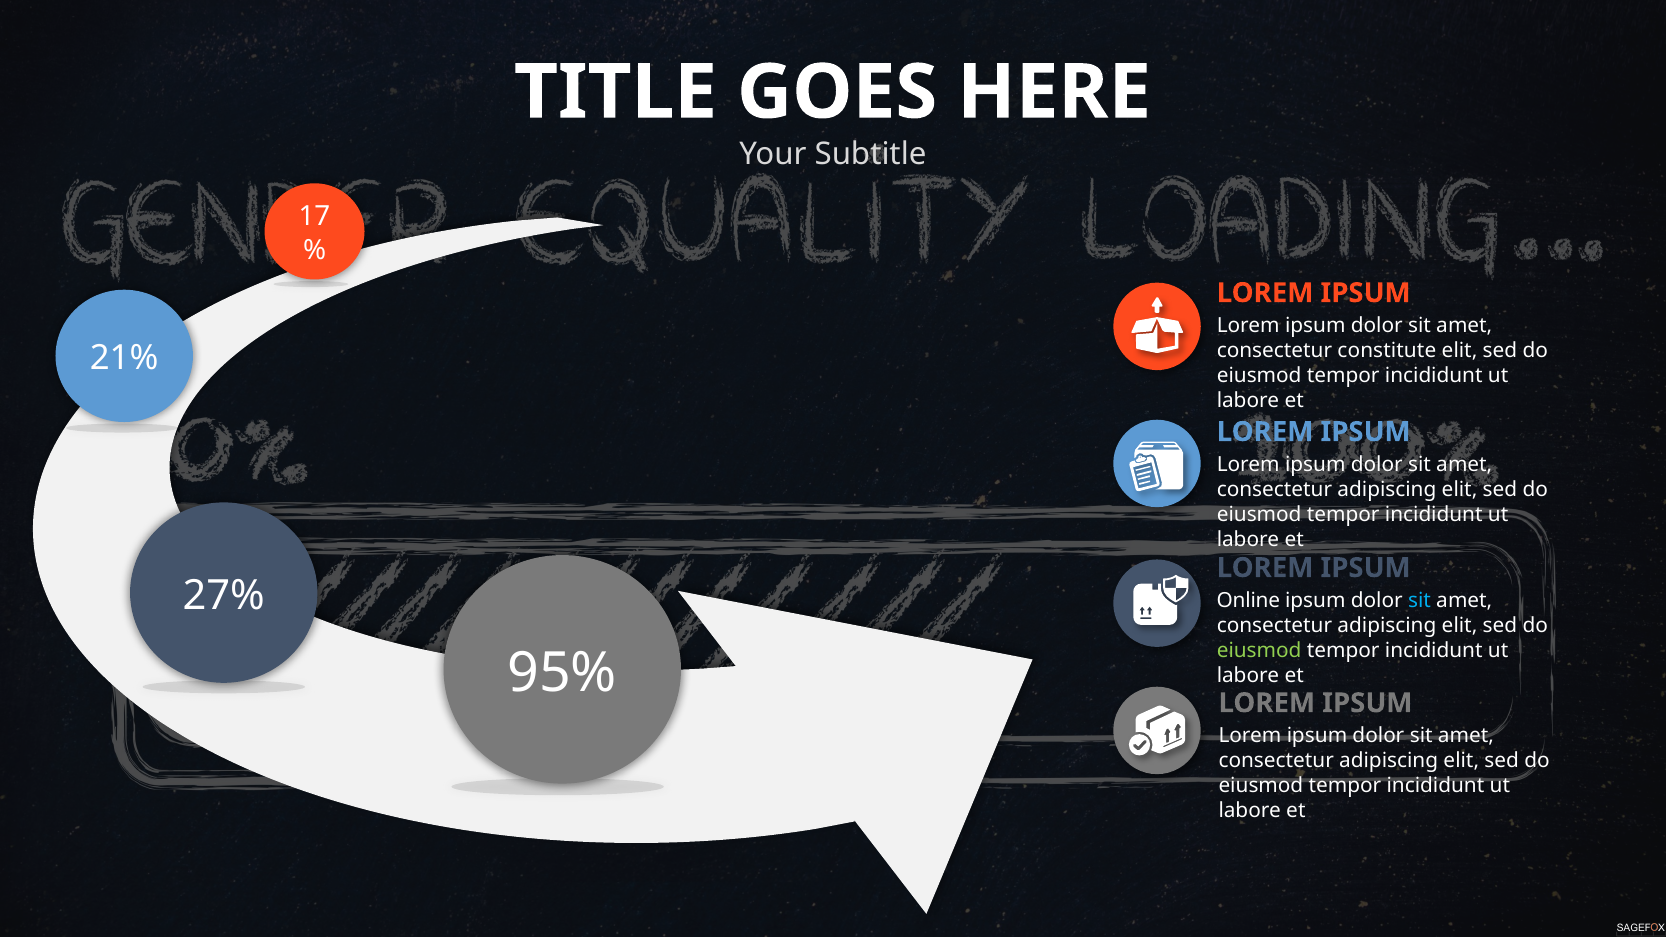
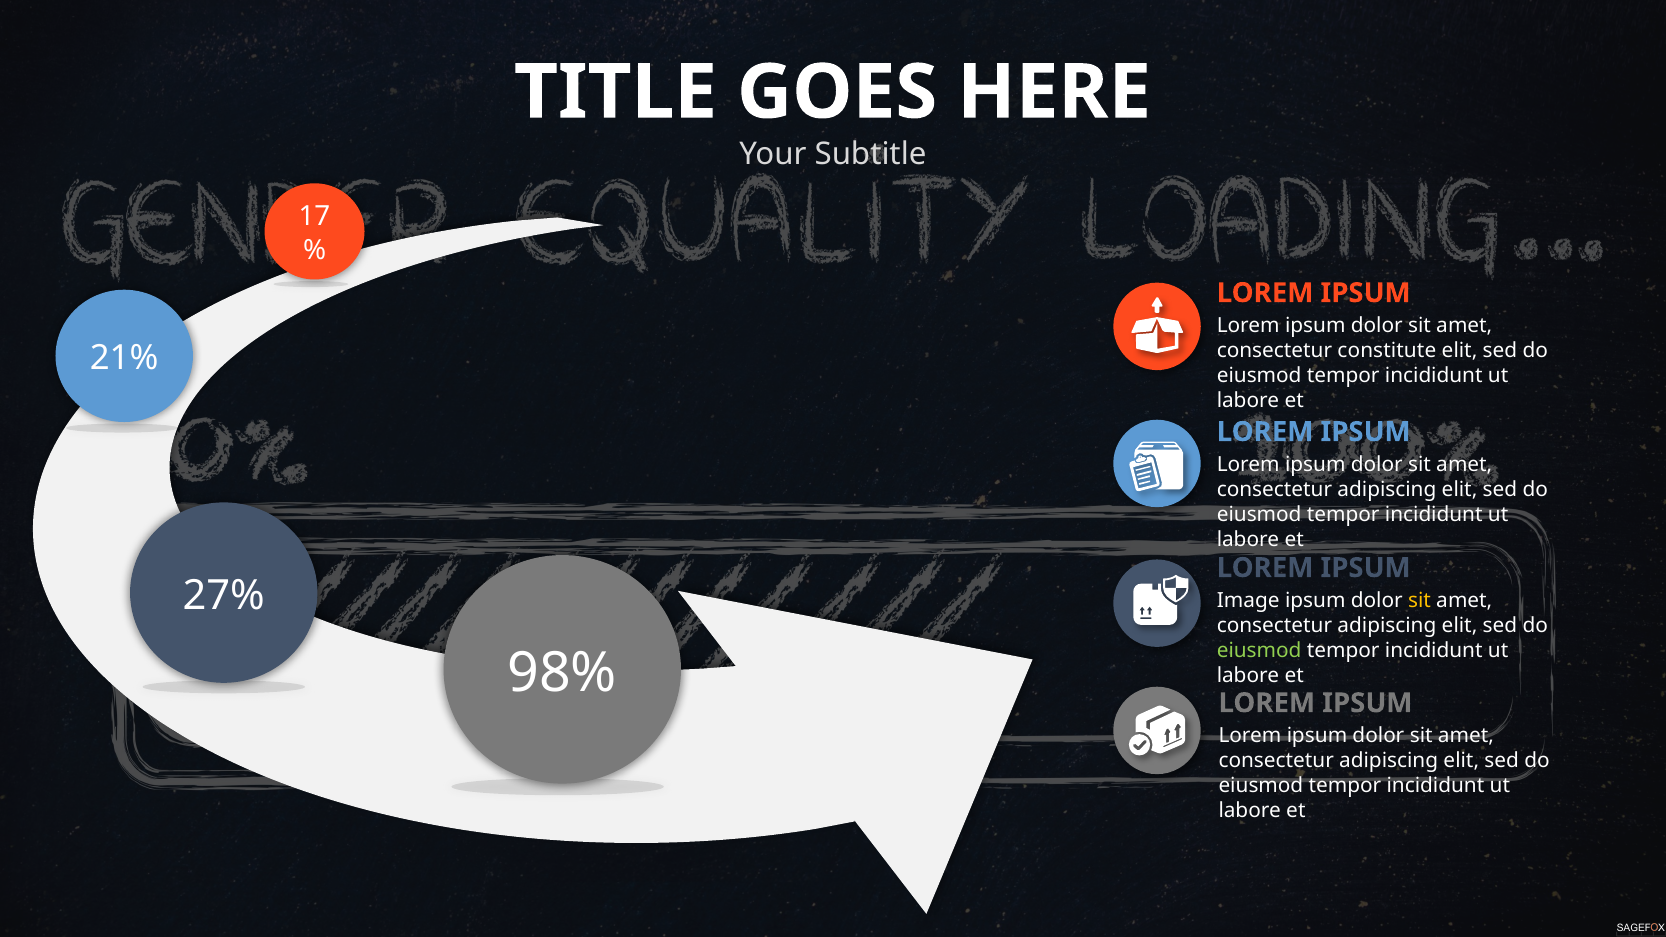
Online: Online -> Image (1248, 601)
sit colour: light blue -> yellow (1420, 601)
95%: 95% -> 98% (562, 673)
